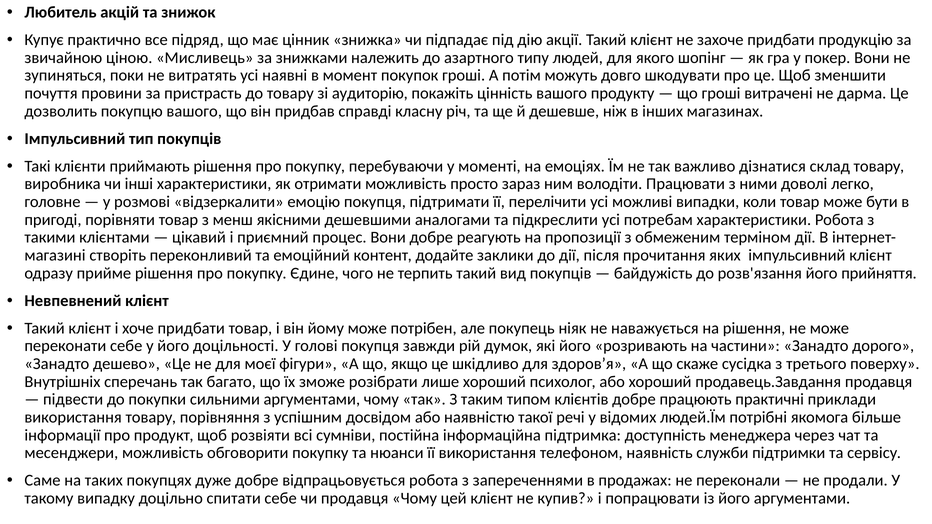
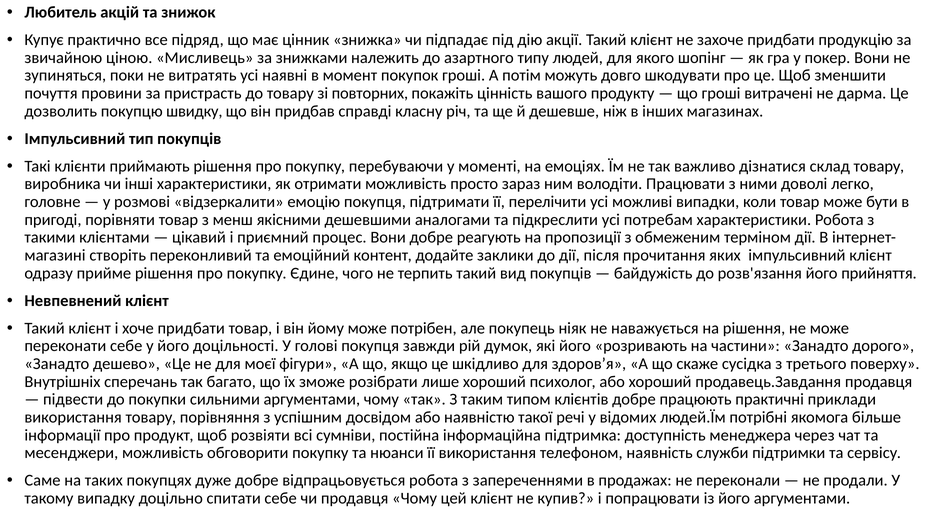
аудиторію: аудиторію -> повторних (370, 93)
покупцю вашого: вашого -> швидку (194, 111)
